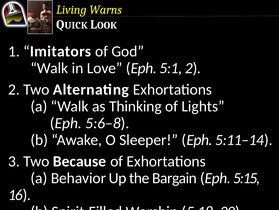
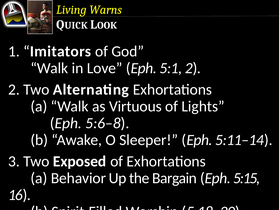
Thinking: Thinking -> Virtuous (135, 106)
Because: Because -> Exposed (80, 161)
